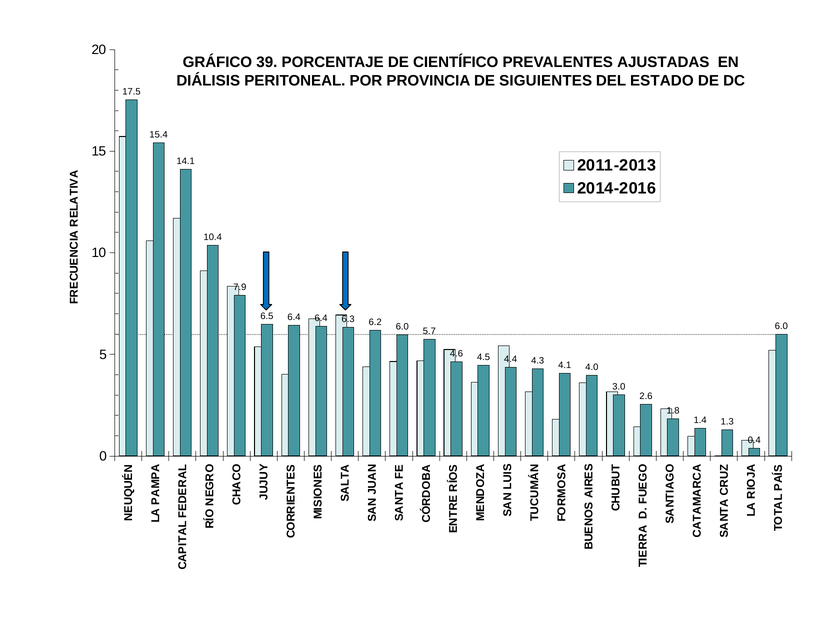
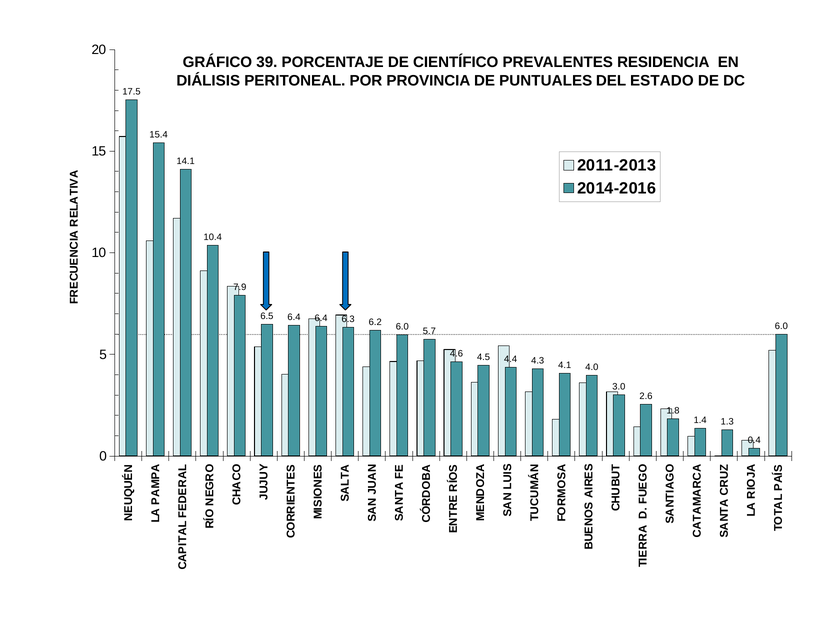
AJUSTADAS: AJUSTADAS -> RESIDENCIA (663, 62)
SIGUIENTES: SIGUIENTES -> PUNTUALES (546, 81)
